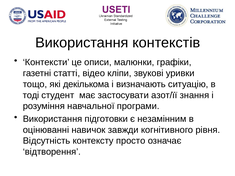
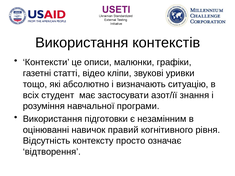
декількома: декількома -> абсолютно (86, 84)
тоді: тоді -> всіх (31, 95)
завжди: завжди -> правий (123, 130)
